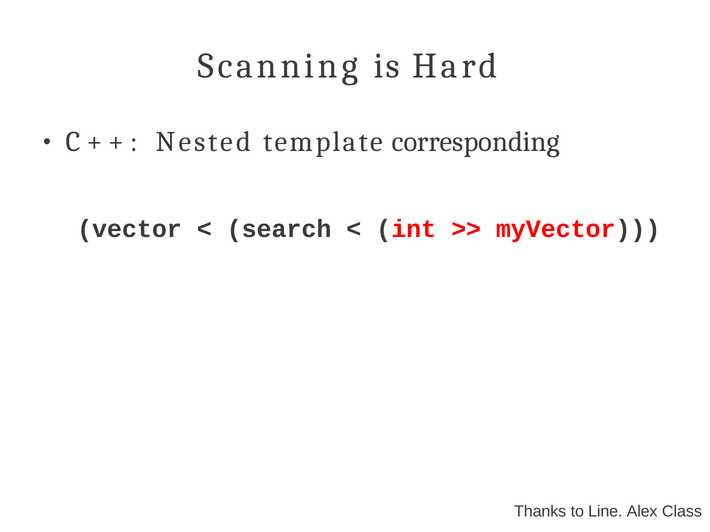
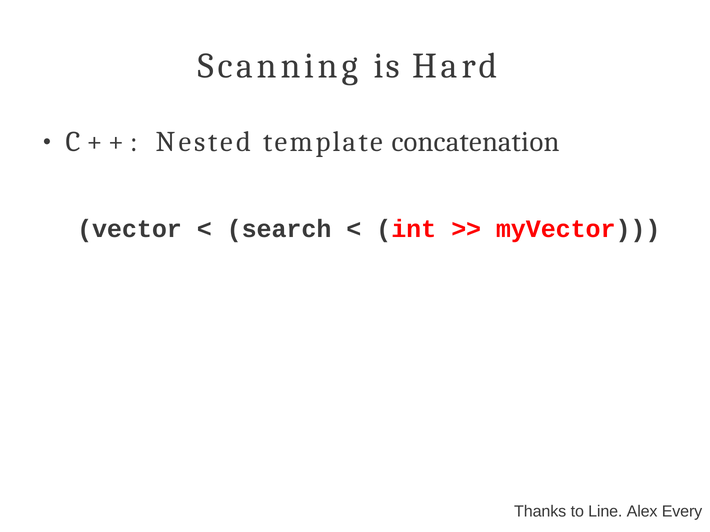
corresponding: corresponding -> concatenation (476, 142)
Class: Class -> Every (682, 511)
